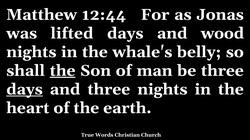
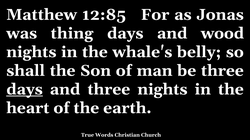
12:44: 12:44 -> 12:85 (104, 15)
lifted: lifted -> thing (72, 33)
the underline: present -> none (63, 71)
